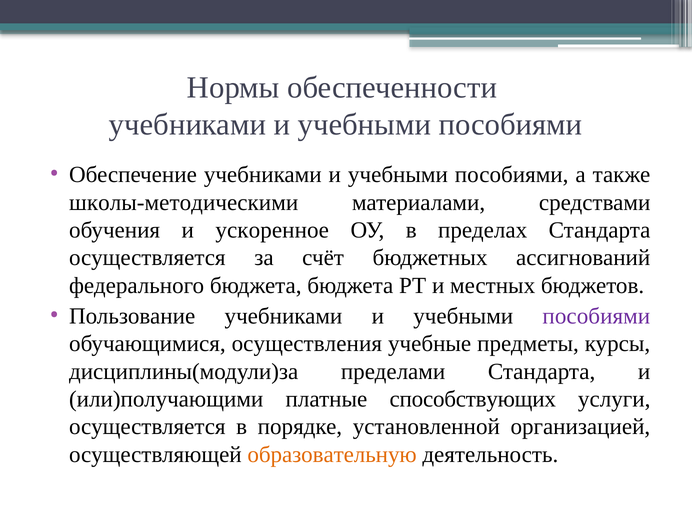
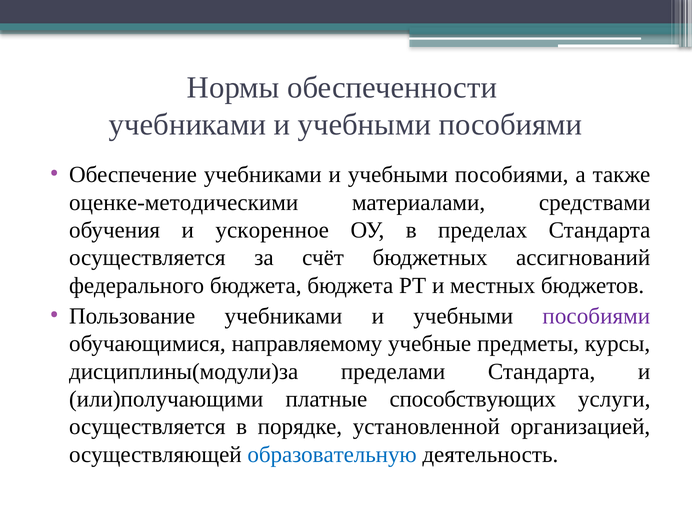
школы-методическими: школы-методическими -> оценке-методическими (184, 203)
осуществления: осуществления -> направляемому (307, 344)
образовательную colour: orange -> blue (332, 455)
